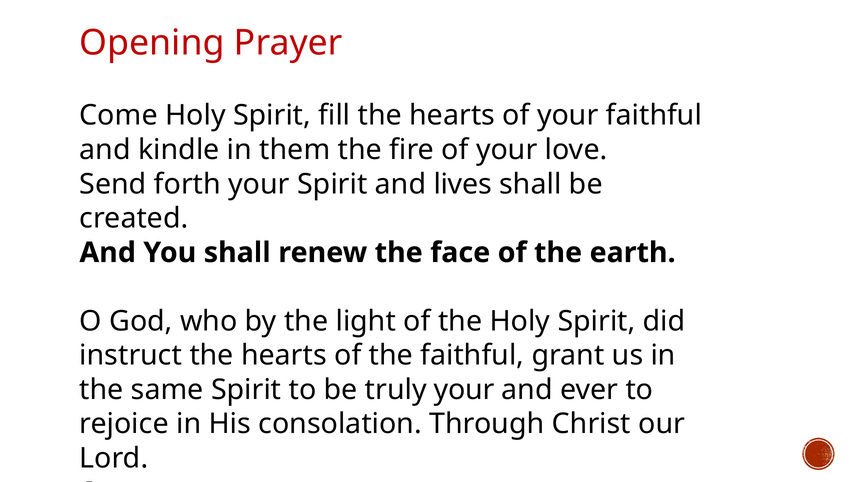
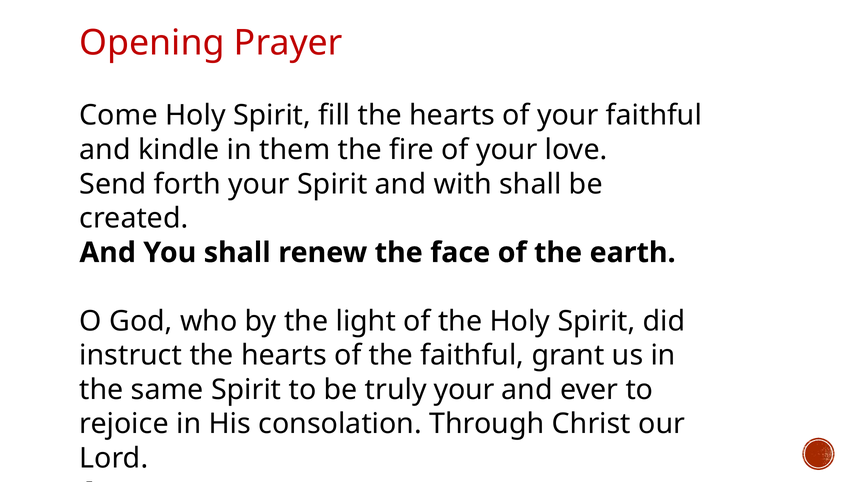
lives: lives -> with (463, 184)
